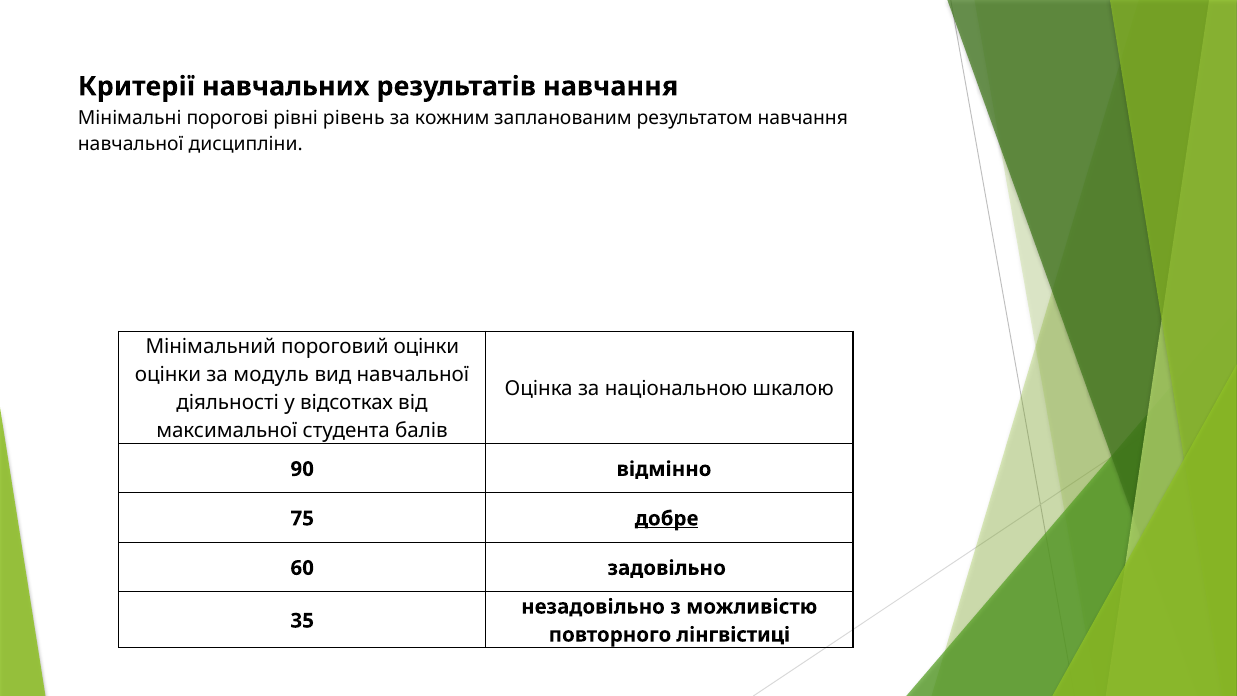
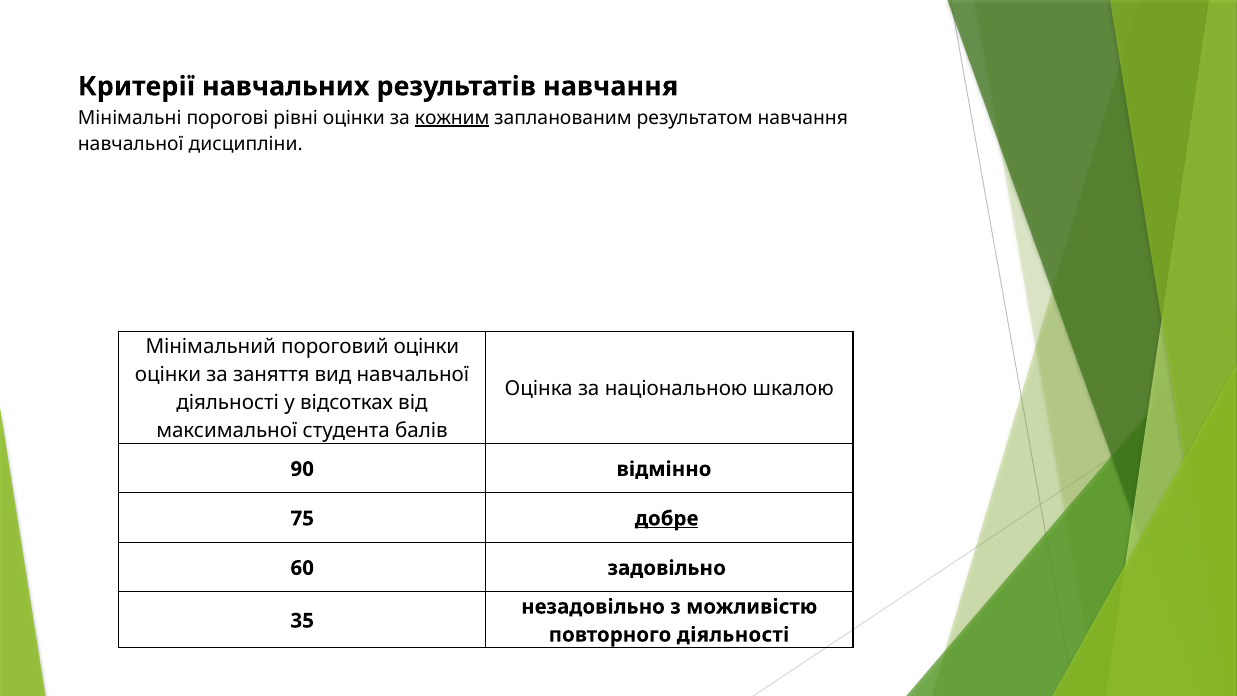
рівні рівень: рівень -> оцінки (354, 118)
кожним underline: none -> present (452, 118)
модуль: модуль -> заняття (271, 374)
повторного лінгвістиці: лінгвістиці -> діяльності (733, 635)
